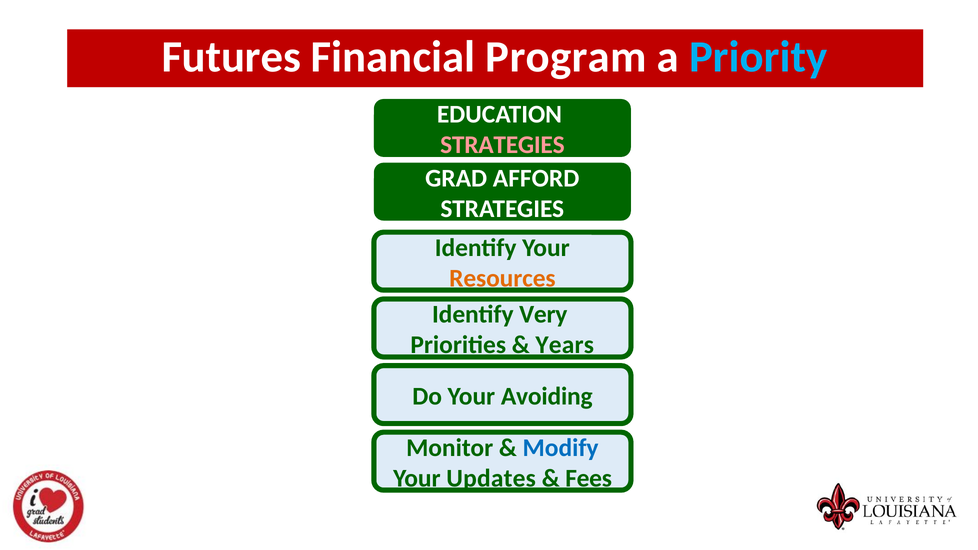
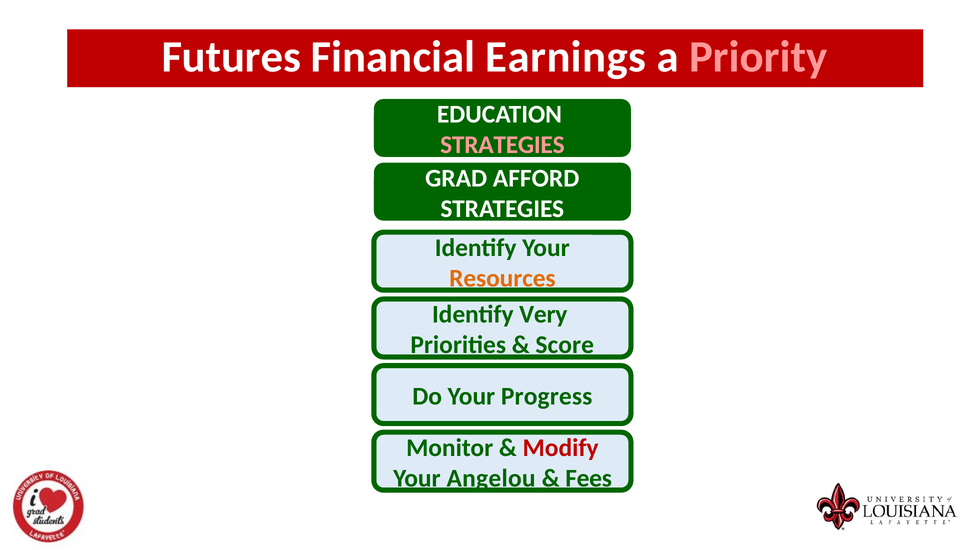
Program: Program -> Earnings (566, 57)
Priority colour: light blue -> pink (758, 57)
Years: Years -> Score (565, 345)
Avoiding: Avoiding -> Progress (547, 396)
Modify colour: blue -> red (561, 448)
Updates: Updates -> Angelou (491, 478)
